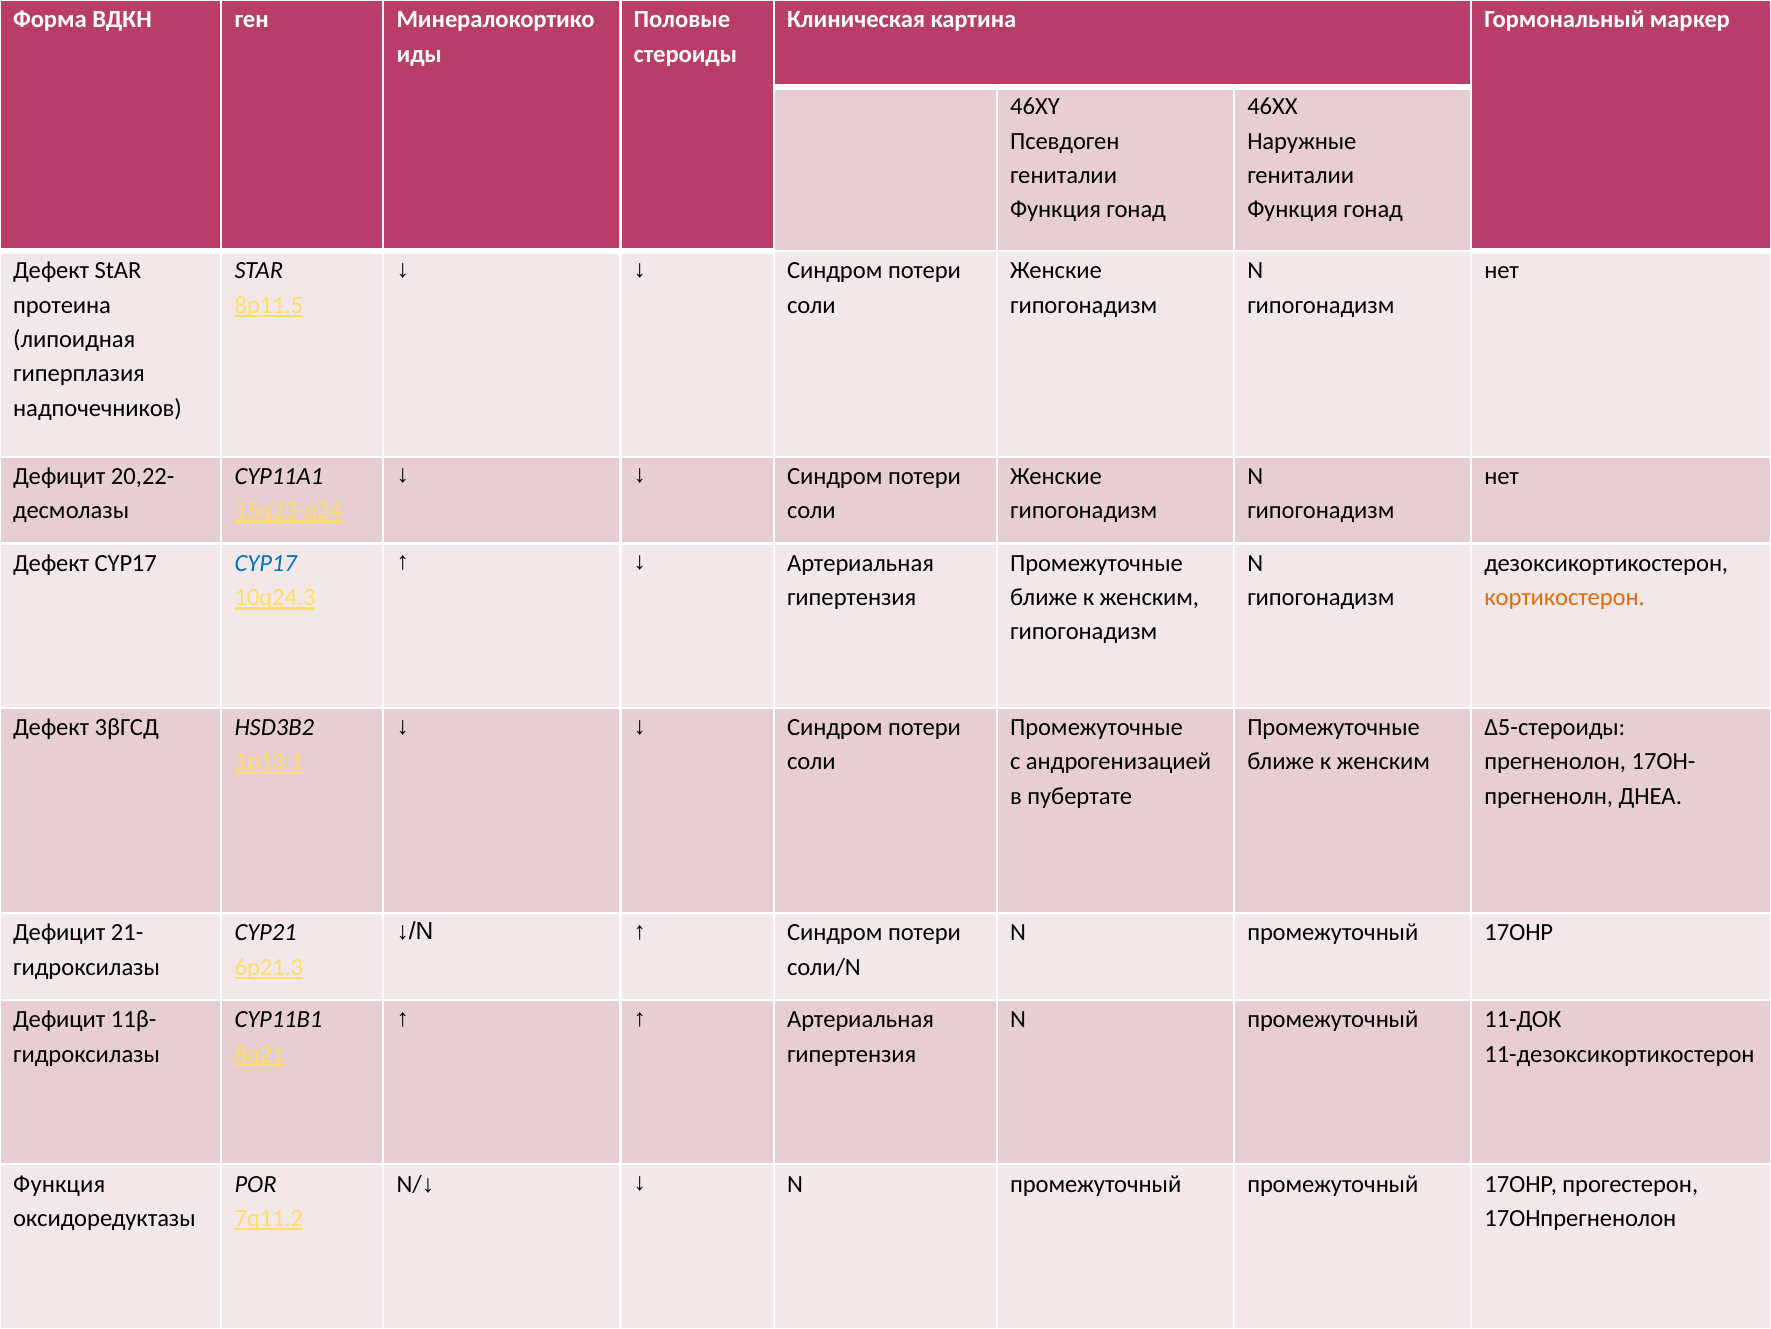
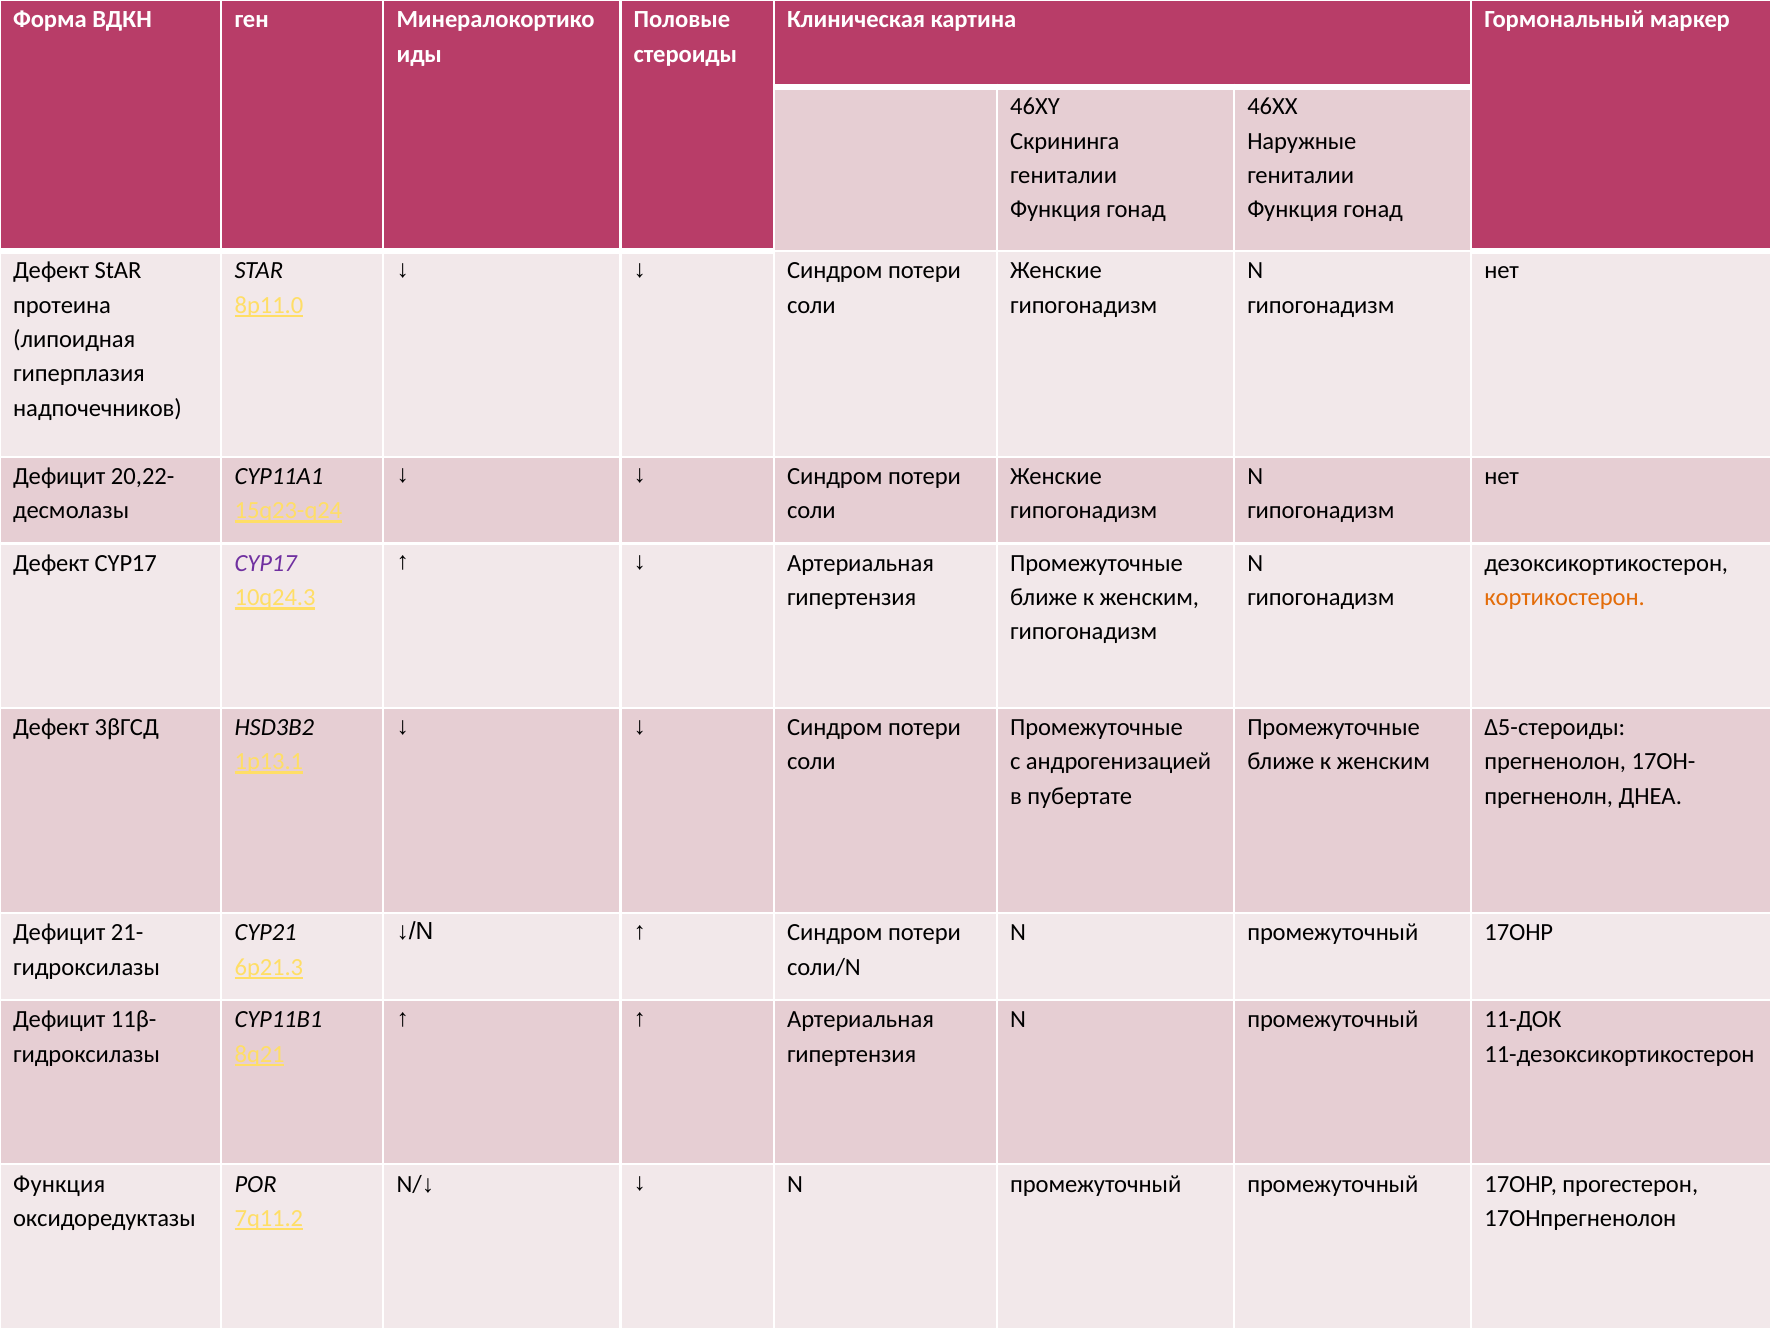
Псевдоген: Псевдоген -> Скрининга (1065, 141)
8p11.5: 8p11.5 -> 8p11.0 (269, 305)
CYP17 colour: blue -> purple (266, 563)
